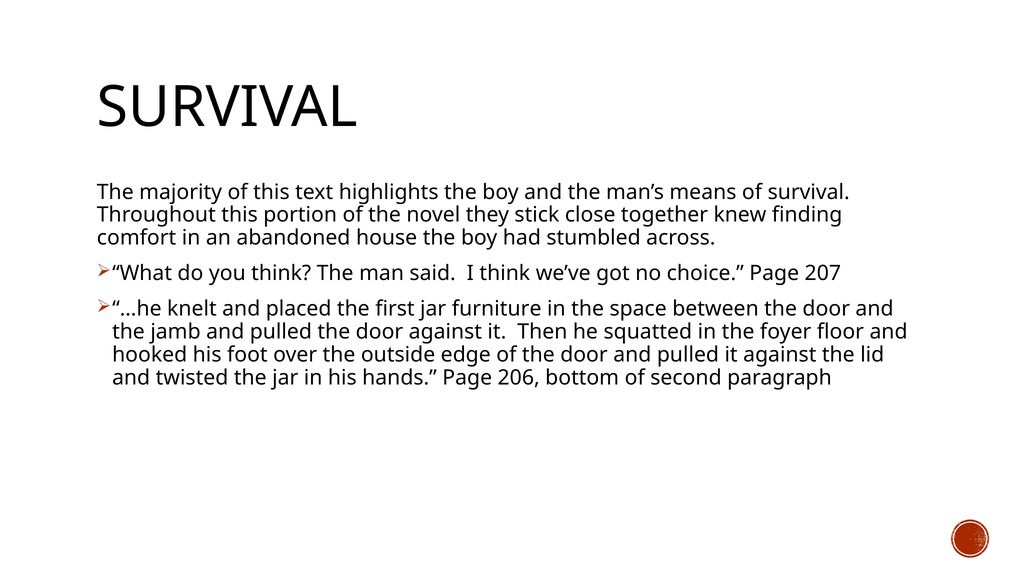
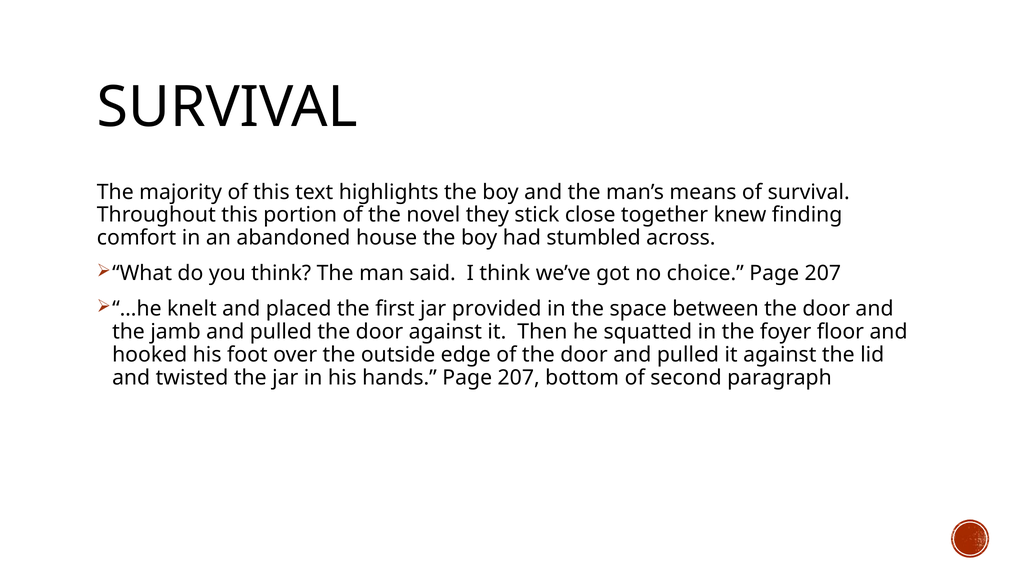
furniture: furniture -> provided (497, 309)
hands Page 206: 206 -> 207 (519, 378)
